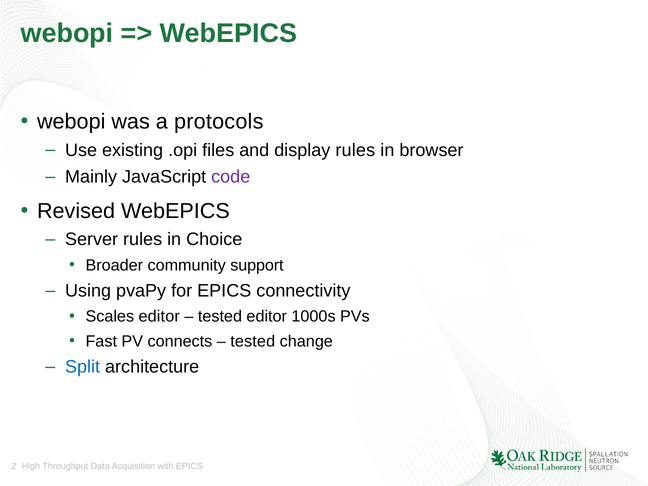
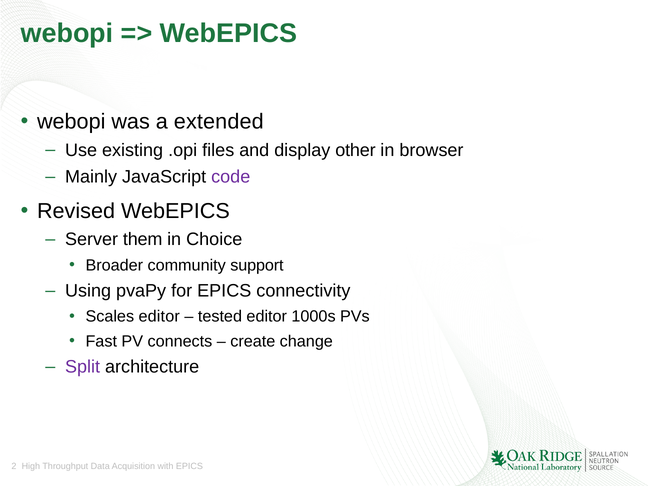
protocols: protocols -> extended (219, 122)
display rules: rules -> other (355, 150)
Server rules: rules -> them (143, 239)
tested: tested -> create (253, 341)
Split colour: blue -> purple (83, 367)
